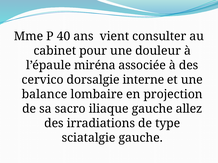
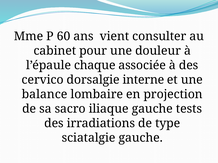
40: 40 -> 60 (64, 36)
miréna: miréna -> chaque (95, 65)
allez: allez -> tests (189, 109)
